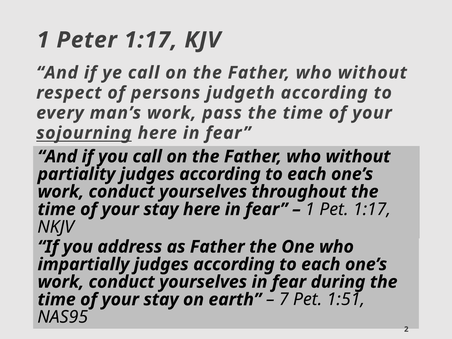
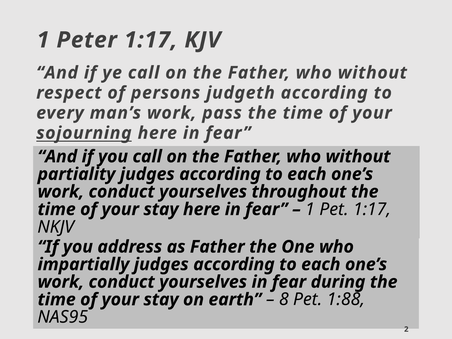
7: 7 -> 8 (284, 300)
1:51: 1:51 -> 1:88 (346, 300)
